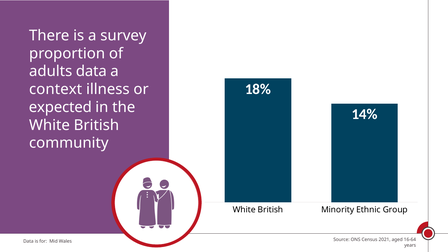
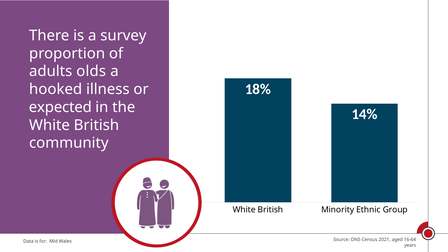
adults data: data -> olds (91, 71)
context: context -> hooked (56, 89)
